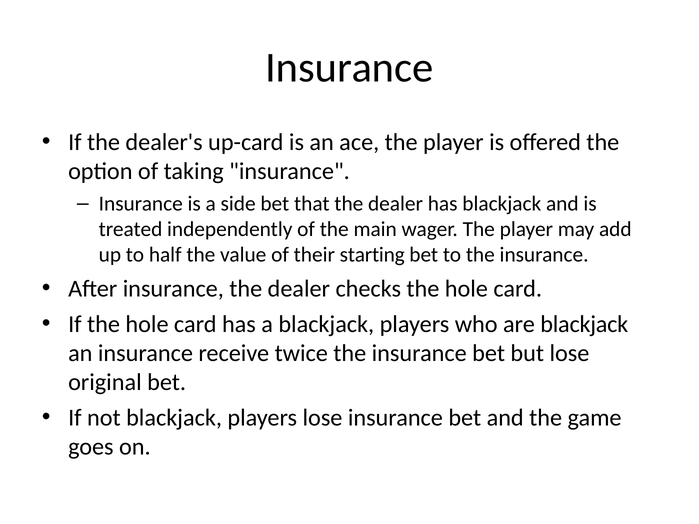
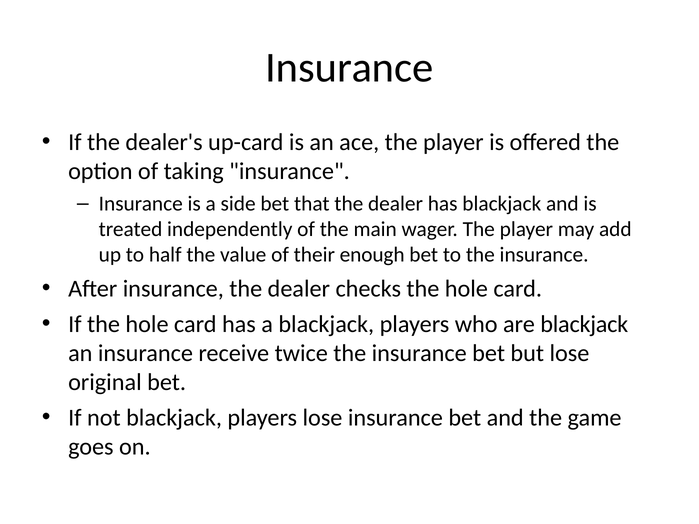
starting: starting -> enough (372, 255)
